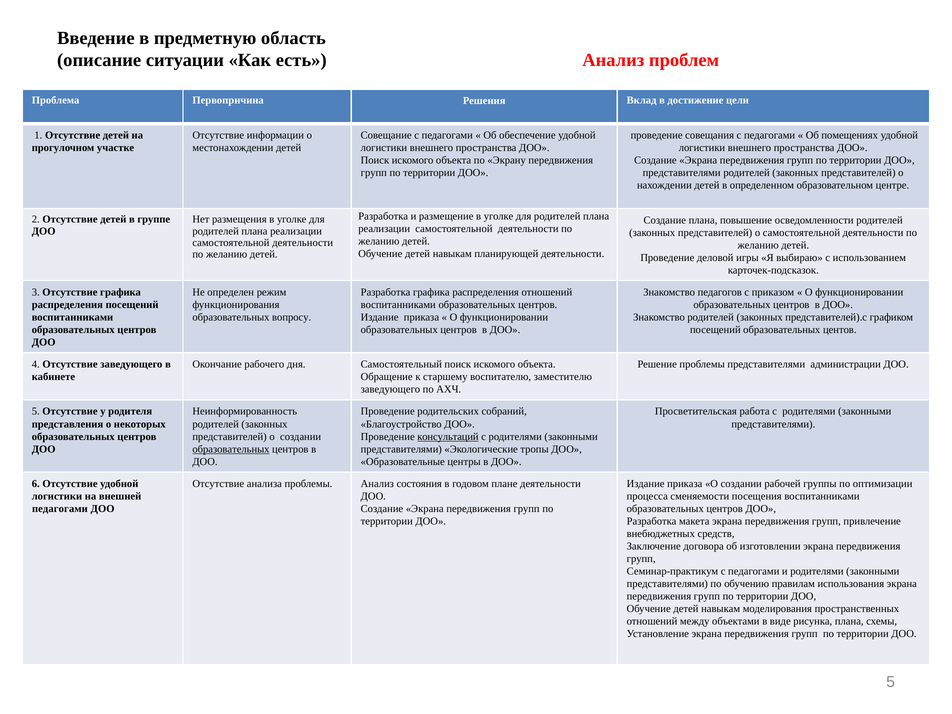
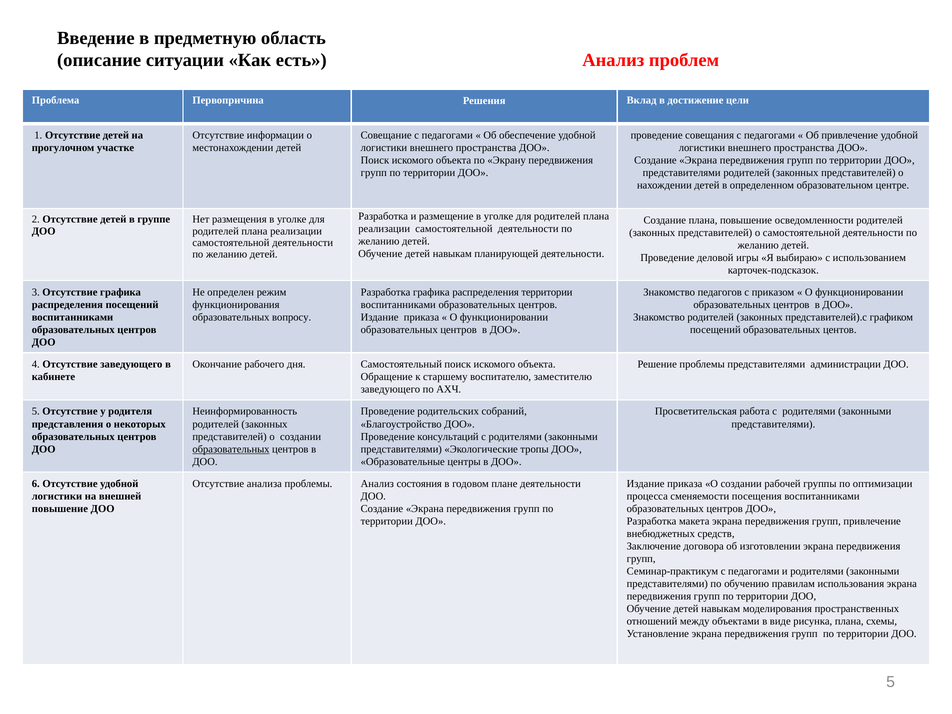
Об помещениях: помещениях -> привлечение (850, 135)
распределения отношений: отношений -> территории (547, 292)
консультаций underline: present -> none (448, 437)
педагогами: педагогами -> повышение (60, 509)
